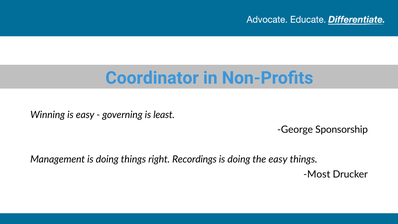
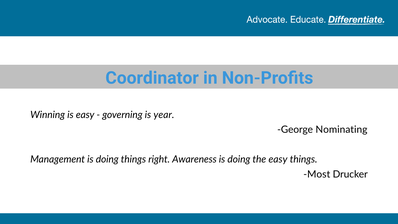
least: least -> year (164, 115)
Sponsorship: Sponsorship -> Nominating (341, 130)
Recordings: Recordings -> Awareness (194, 159)
